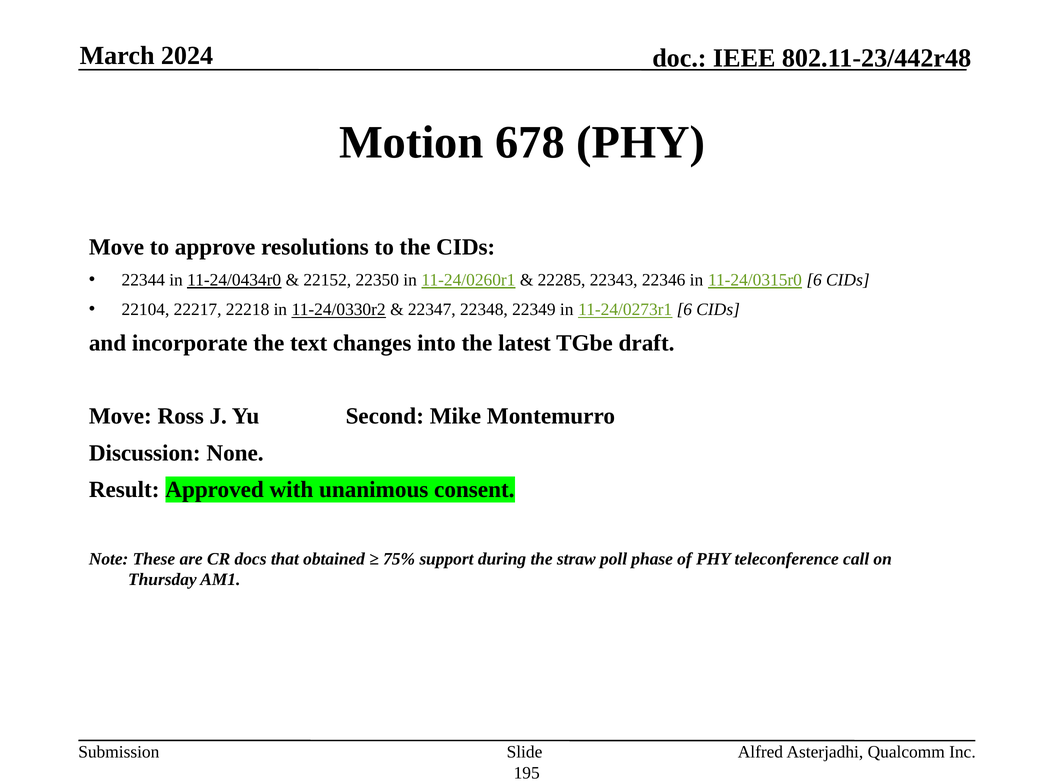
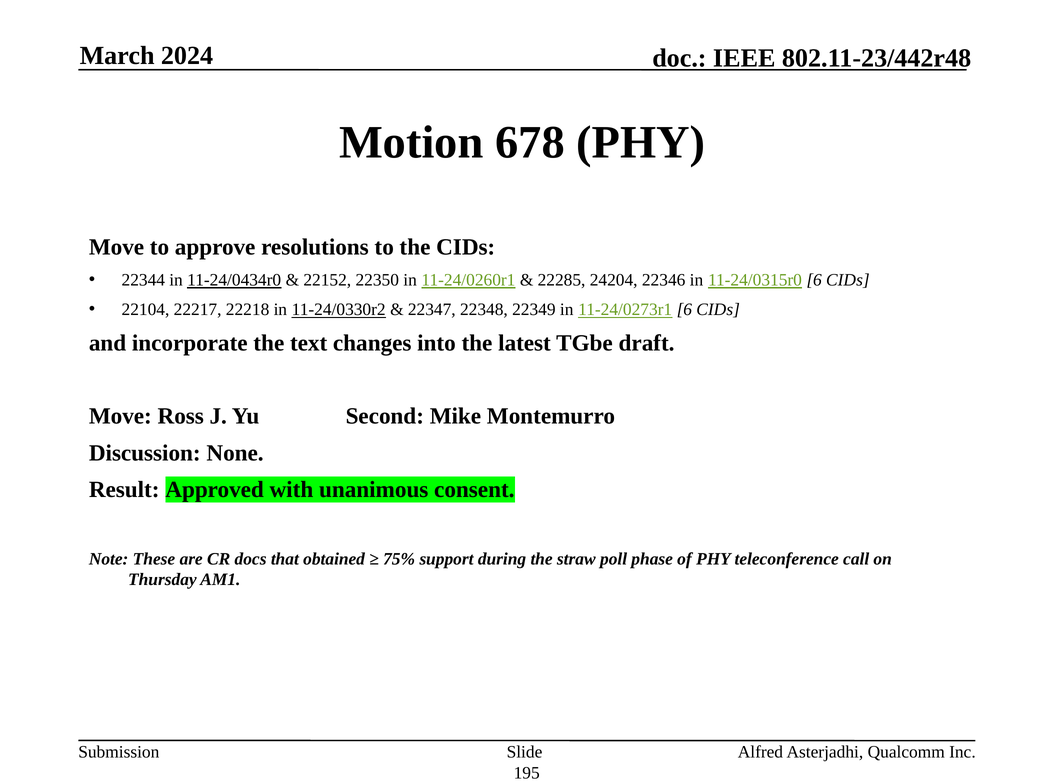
22343: 22343 -> 24204 (614, 280)
